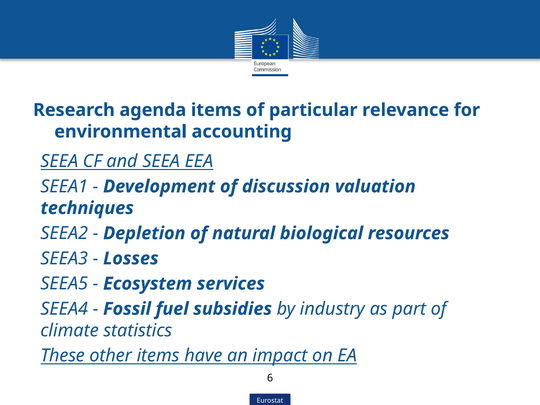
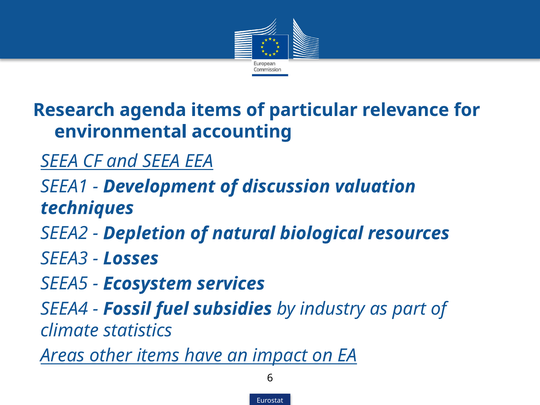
These: These -> Areas (63, 356)
